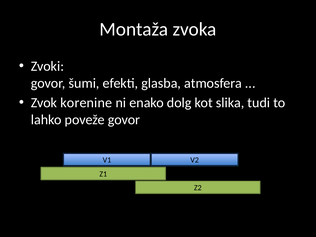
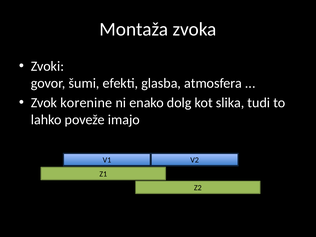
poveže govor: govor -> imajo (124, 120)
